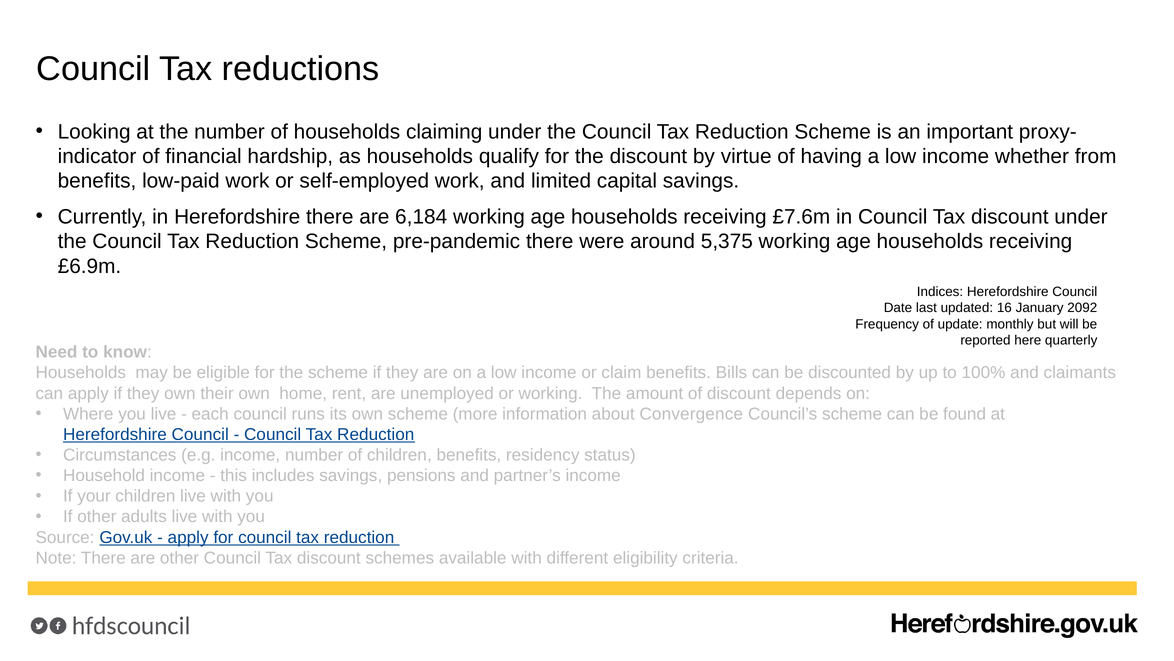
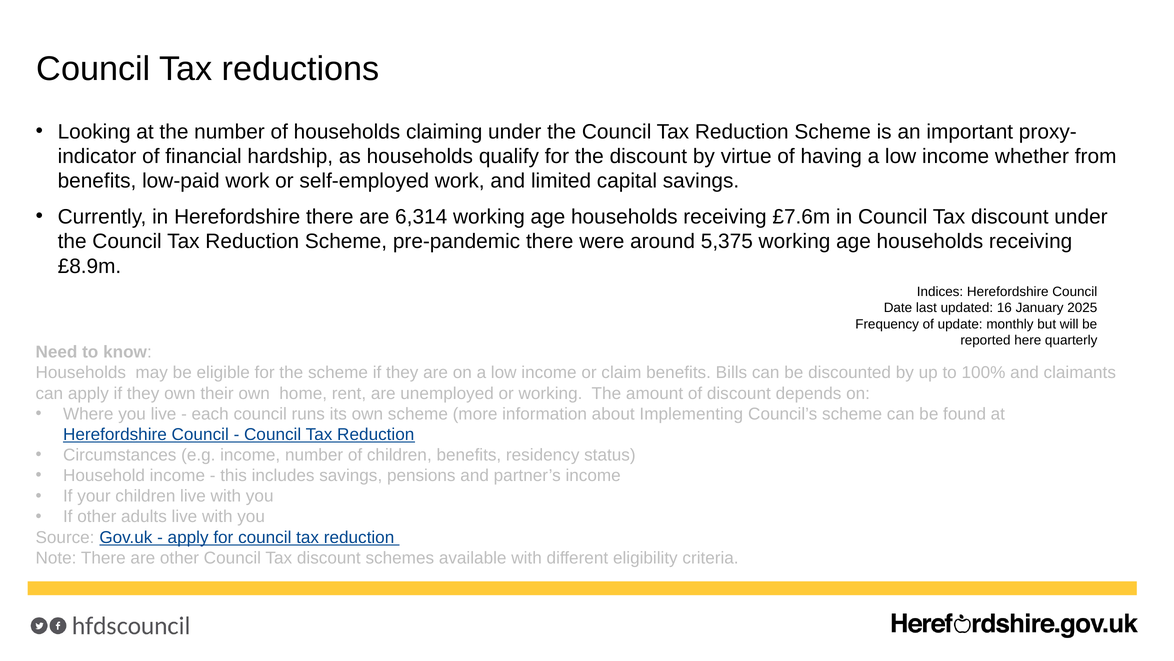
6,184: 6,184 -> 6,314 (421, 217)
£6.9m: £6.9m -> £8.9m (89, 266)
2092: 2092 -> 2025 (1082, 308)
Convergence: Convergence -> Implementing (691, 414)
